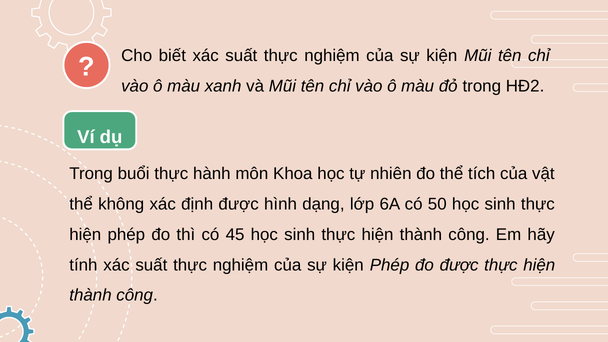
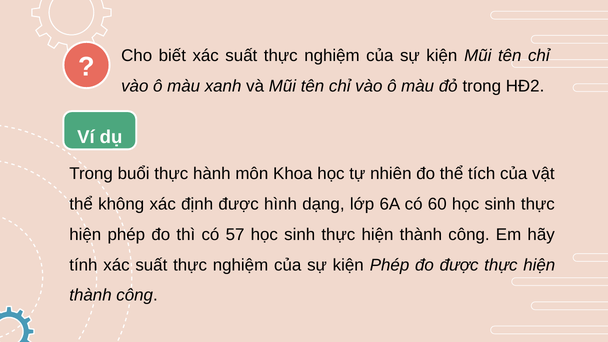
50: 50 -> 60 (437, 204)
45: 45 -> 57 (235, 235)
